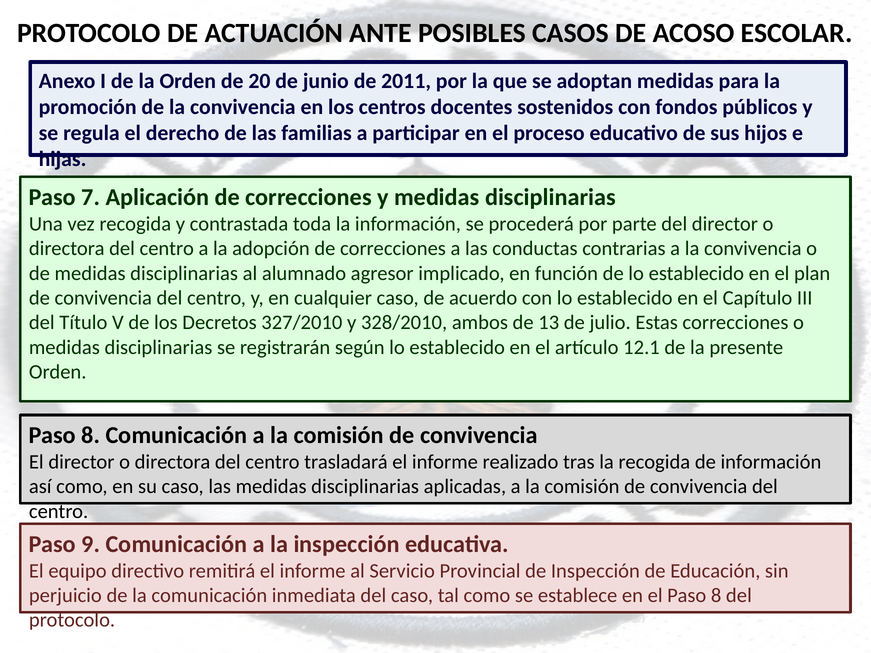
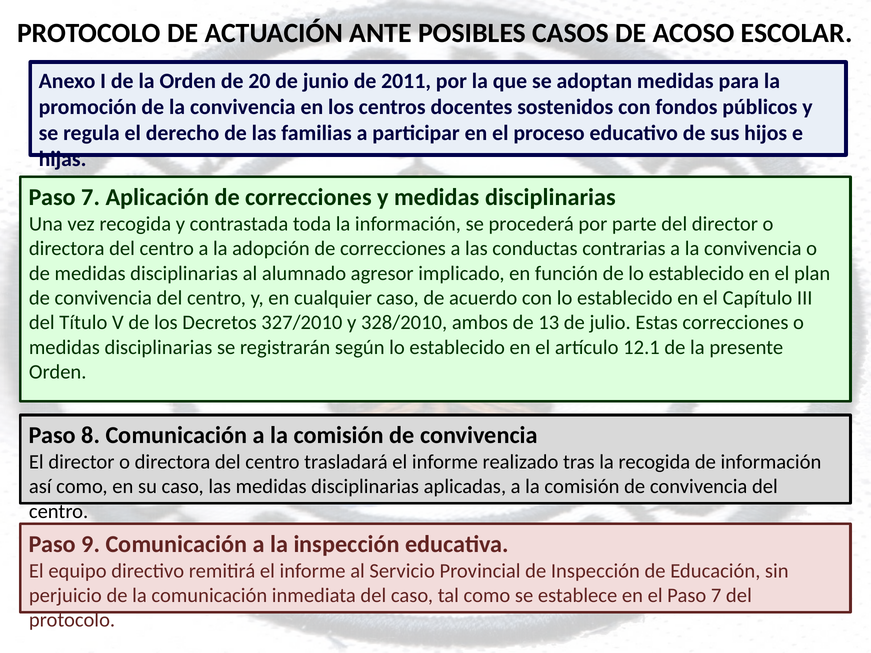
el Paso 8: 8 -> 7 (716, 596)
